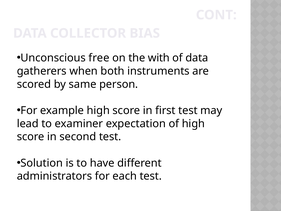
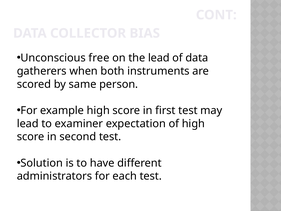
the with: with -> lead (159, 58)
